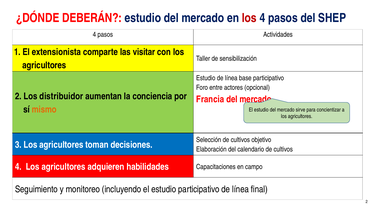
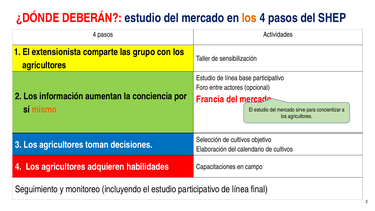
los colour: red -> orange (249, 18)
visitar: visitar -> grupo (144, 52)
distribuidor: distribuidor -> información (61, 96)
